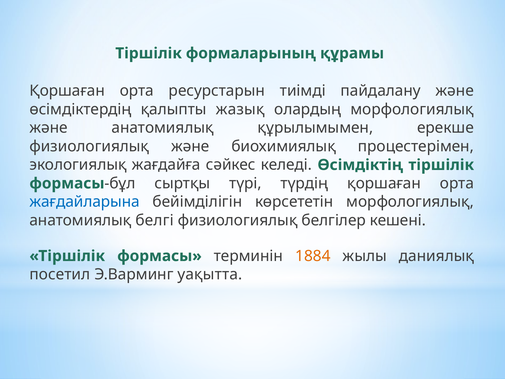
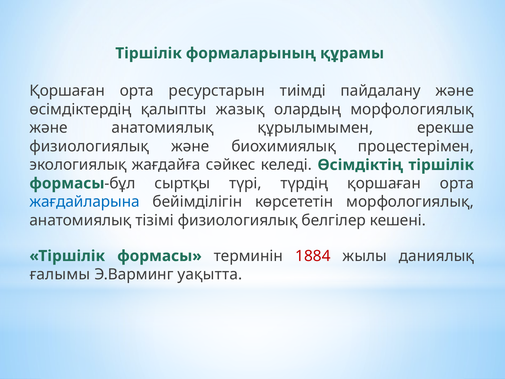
белгі: белгі -> тізімі (155, 220)
1884 colour: orange -> red (313, 256)
посетил: посетил -> ғалымы (60, 274)
